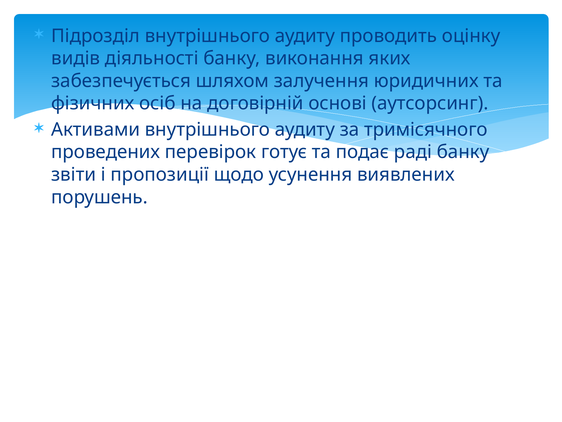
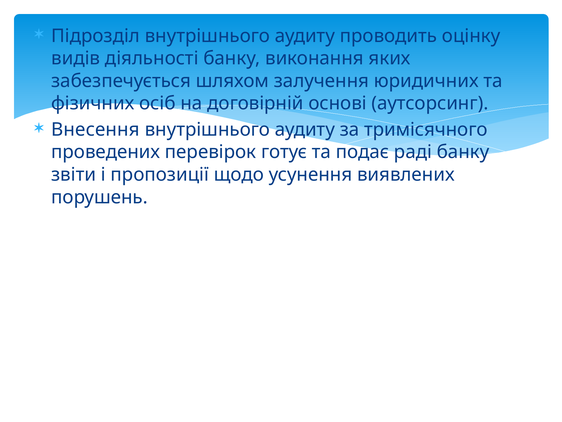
Активами: Активами -> Внесення (95, 129)
